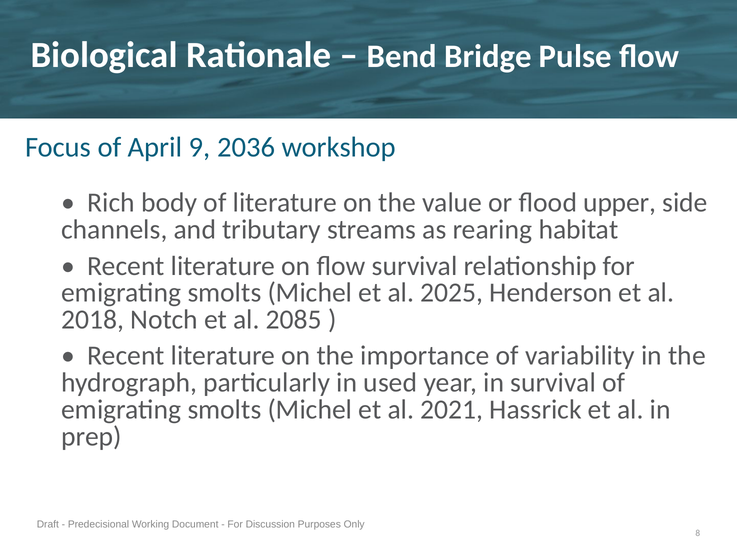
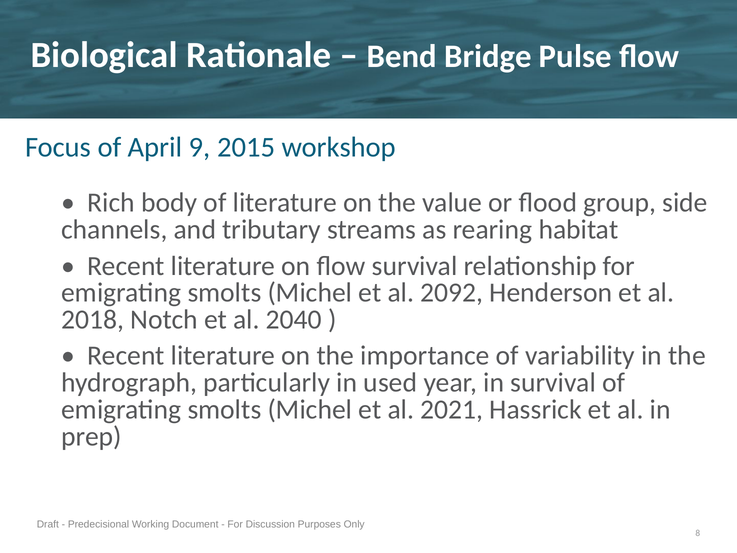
2036: 2036 -> 2015 (246, 147)
upper: upper -> group (620, 203)
2025: 2025 -> 2092 (452, 293)
2085: 2085 -> 2040 (294, 320)
